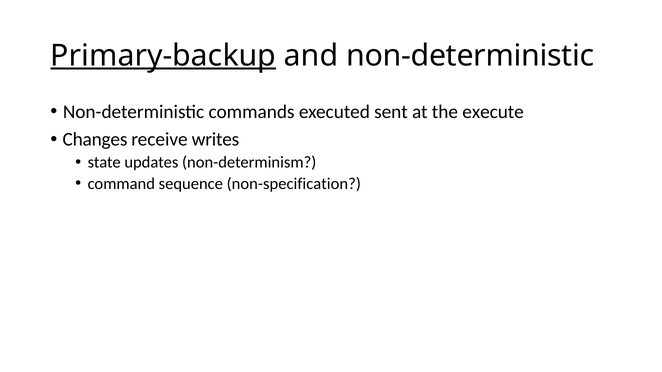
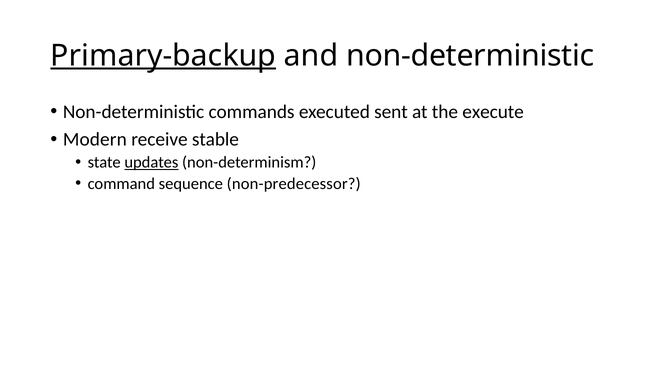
Changes: Changes -> Modern (95, 140)
writes: writes -> stable (215, 140)
updates underline: none -> present (151, 163)
non-specification: non-specification -> non-predecessor (294, 184)
